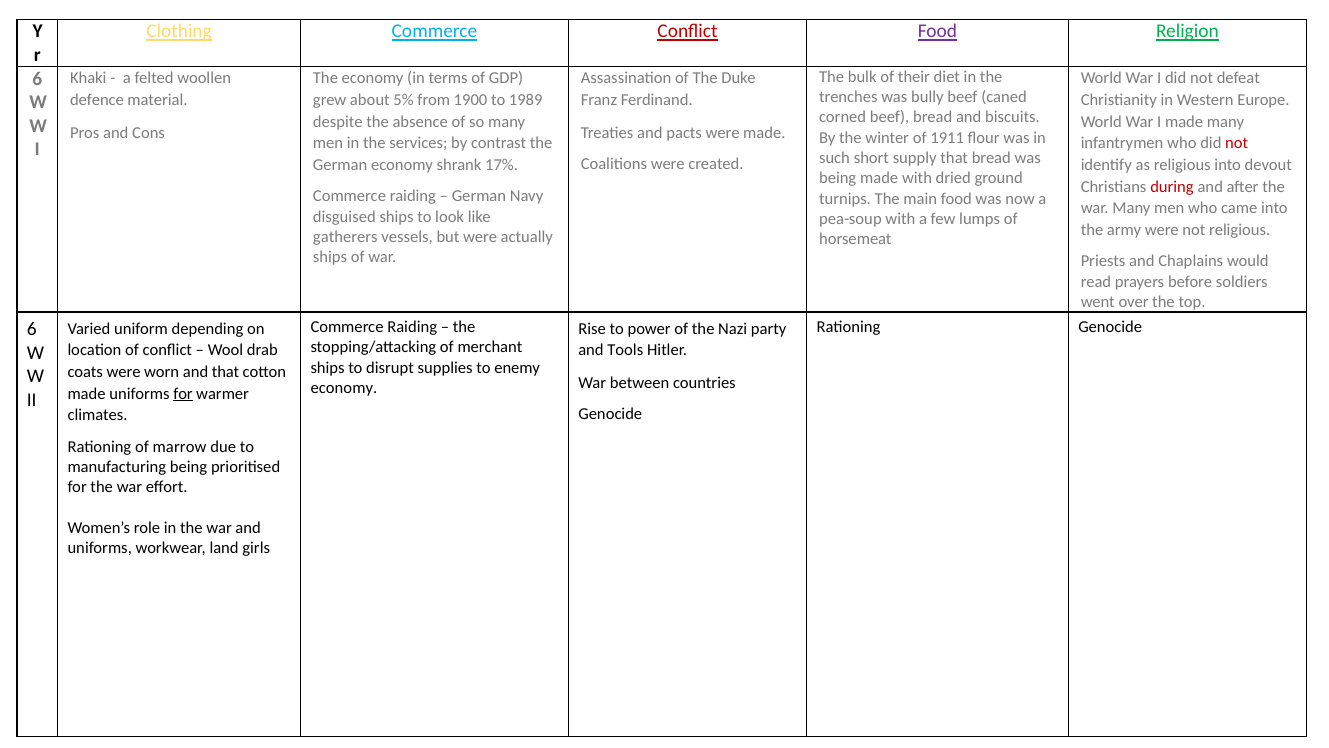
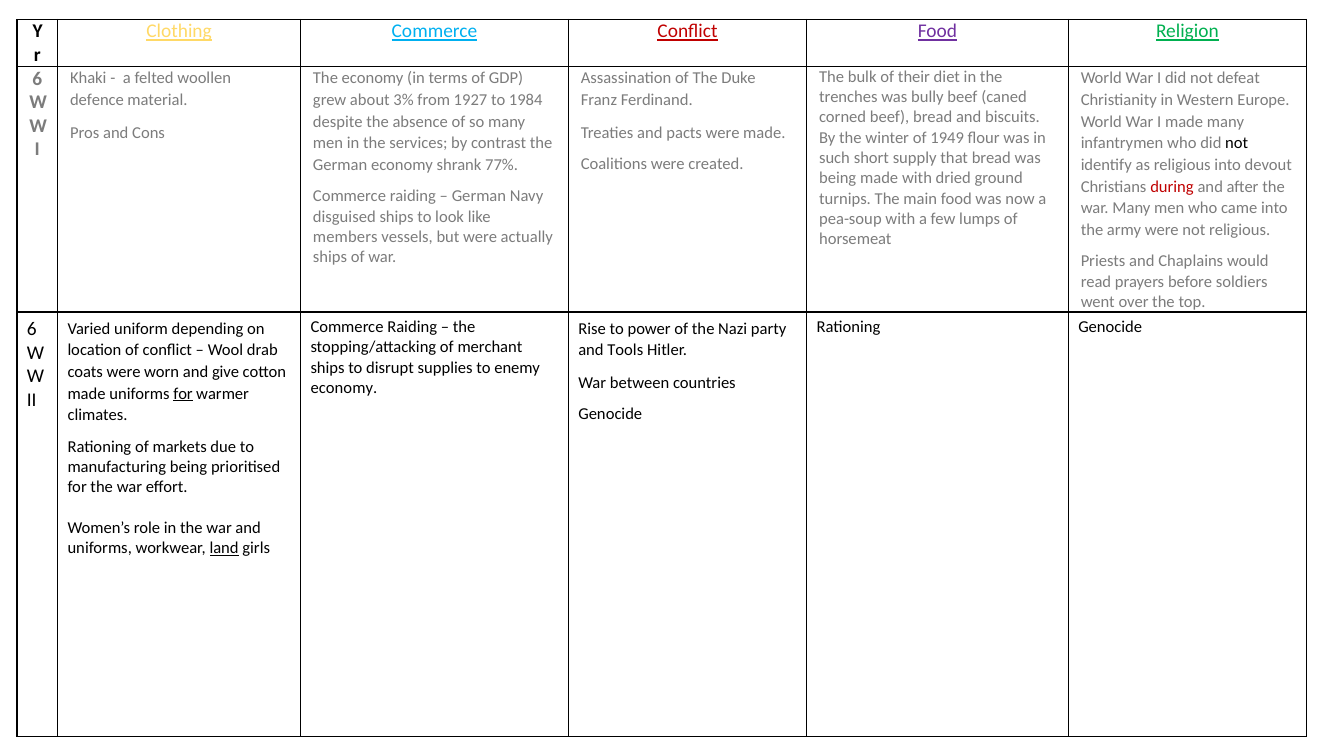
5%: 5% -> 3% (404, 100)
1900: 1900 -> 1927 (471, 100)
1989: 1989 -> 1984 (526, 100)
1911: 1911 -> 1949 (947, 138)
not colour: red -> black (1237, 143)
17%: 17% -> 77% (502, 165)
gatherers: gatherers -> members (345, 237)
and that: that -> give (226, 372)
marrow: marrow -> markets (180, 446)
land underline: none -> present (224, 548)
